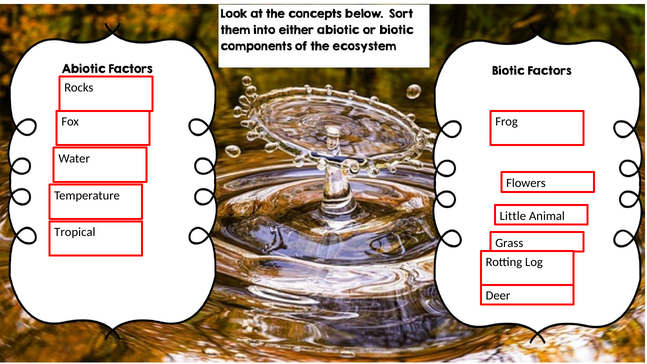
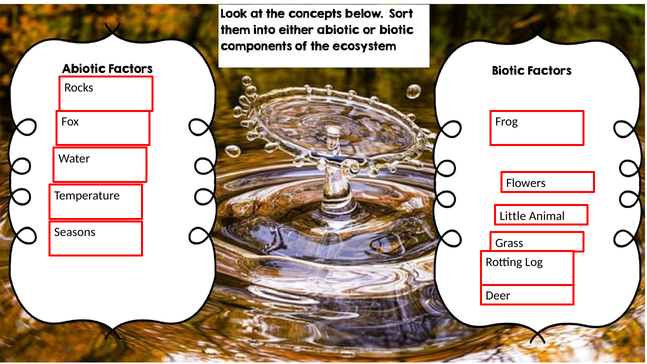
Tropical: Tropical -> Seasons (75, 232)
